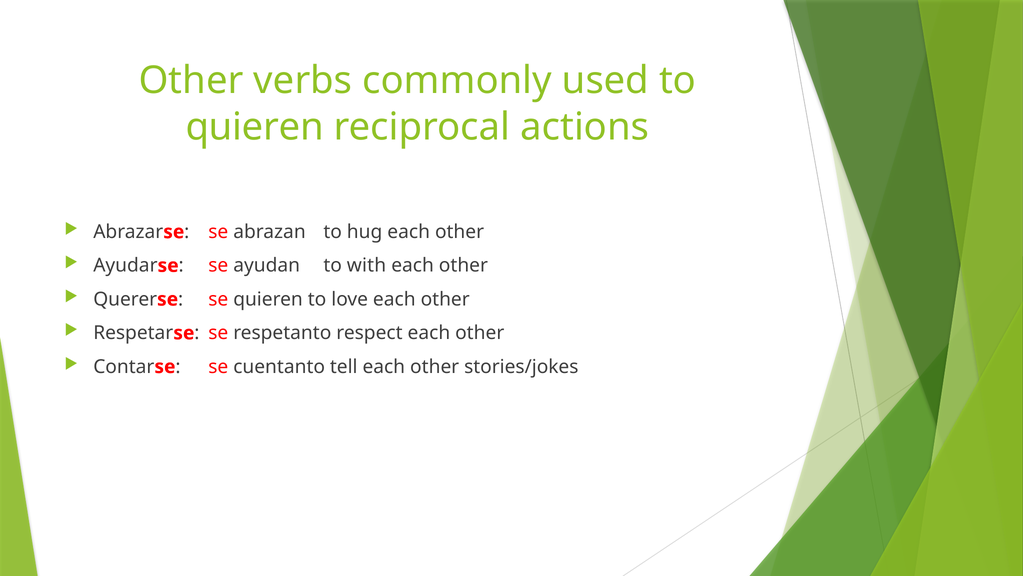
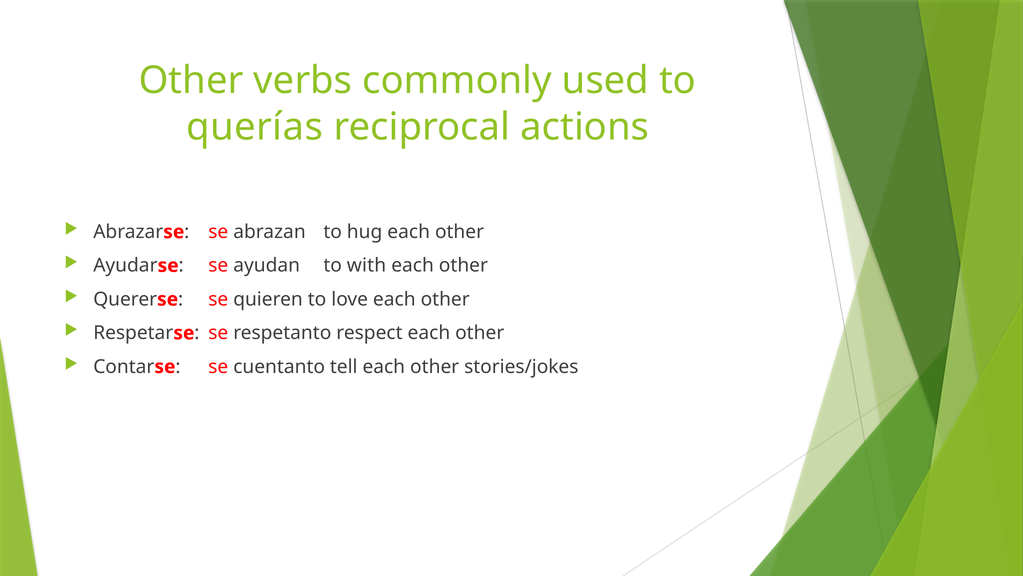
quieren: quieren -> querías (254, 127)
